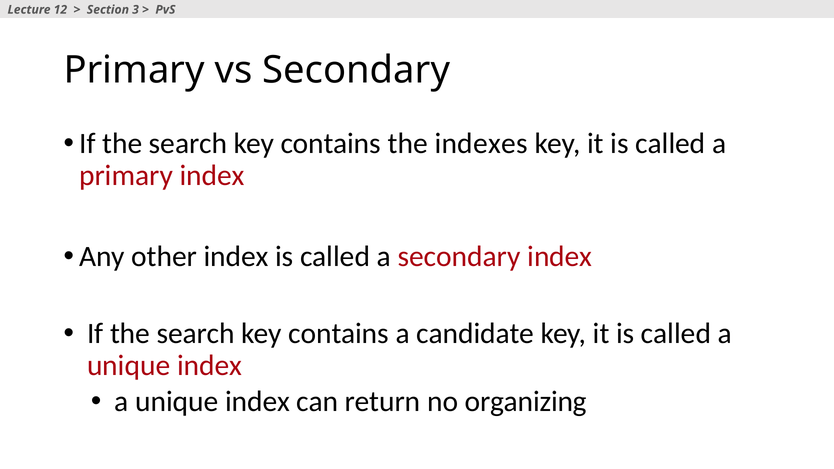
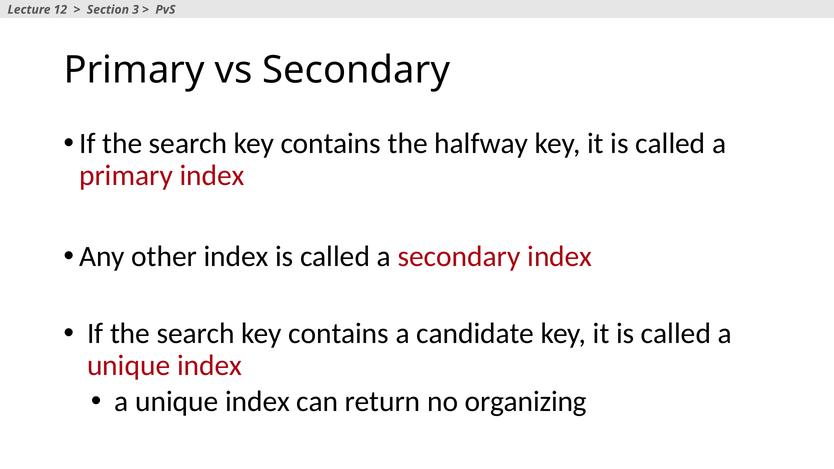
indexes: indexes -> halfway (481, 144)
